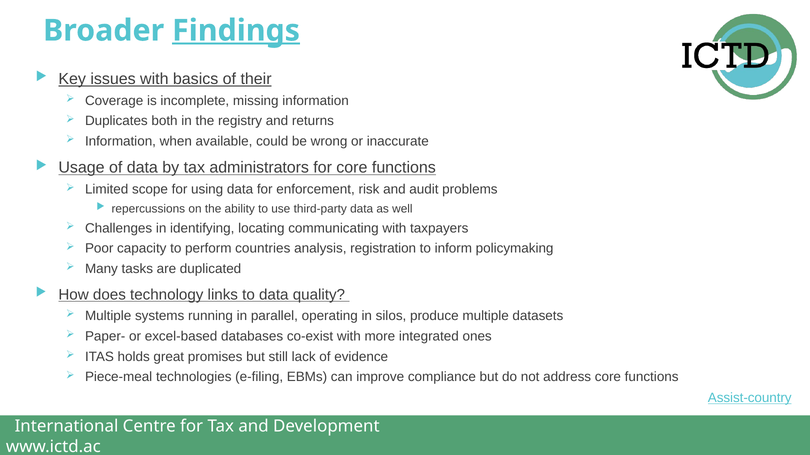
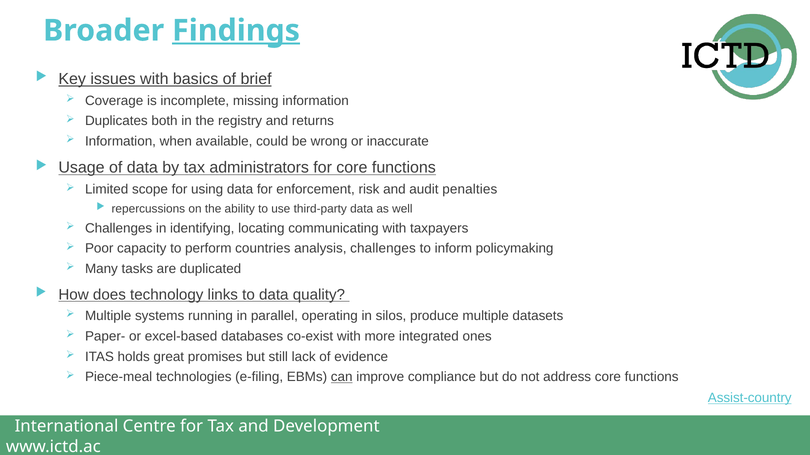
their: their -> brief (256, 79)
problems: problems -> penalties (470, 190)
analysis registration: registration -> challenges (383, 249)
can underline: none -> present (342, 378)
